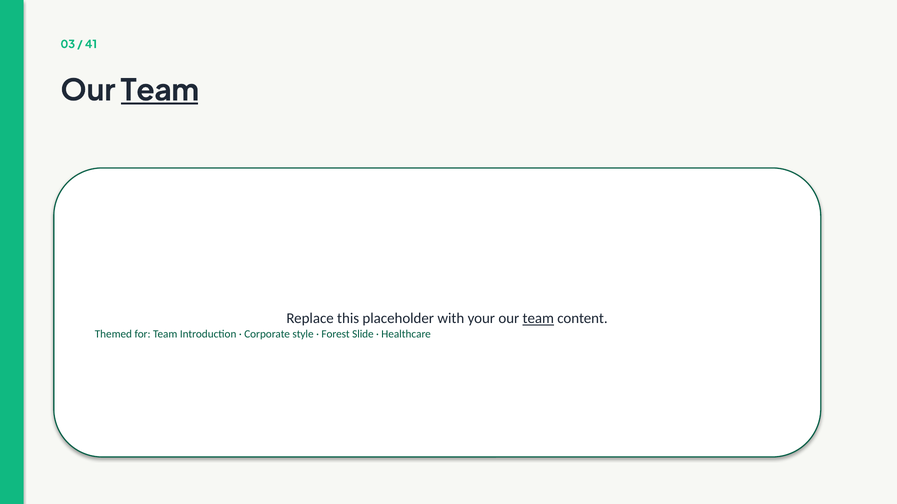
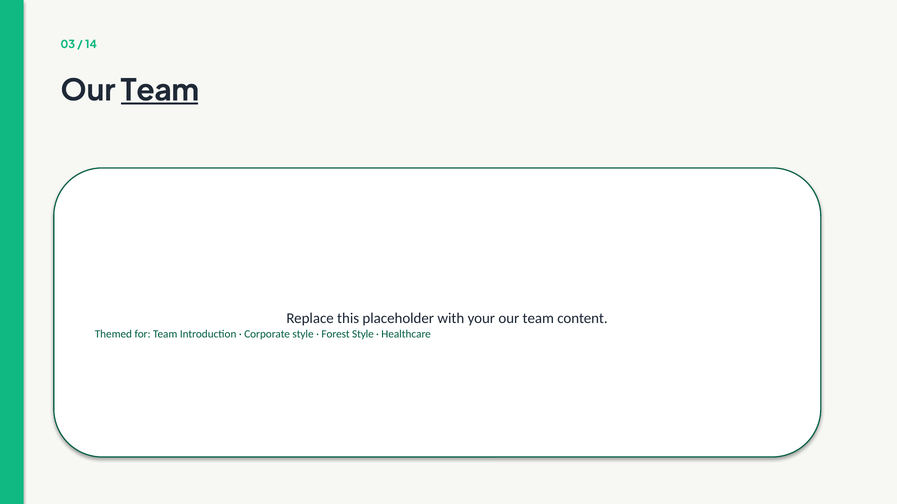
41: 41 -> 14 (91, 44)
team underline: present -> none (538, 319)
Forest Slide: Slide -> Style (363, 334)
